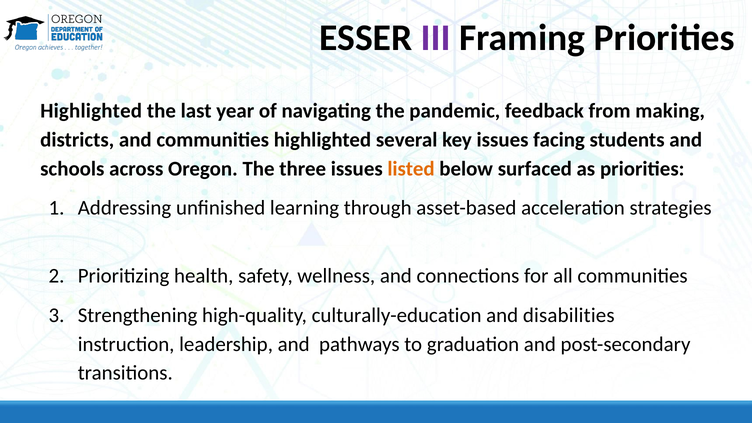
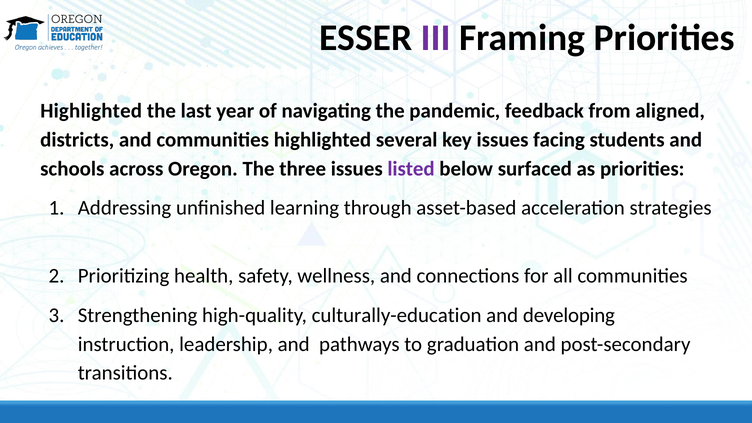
making: making -> aligned (670, 111)
listed colour: orange -> purple (411, 169)
disabilities: disabilities -> developing (569, 315)
